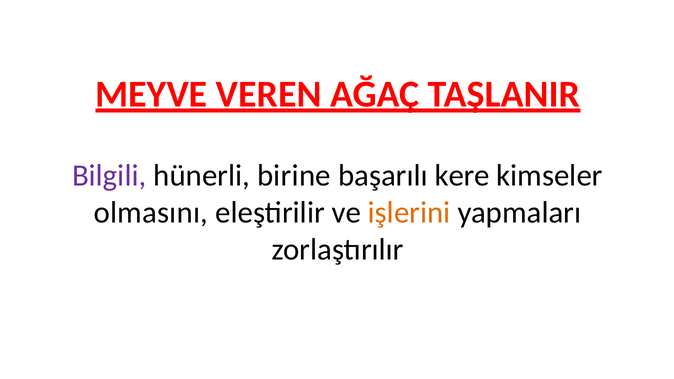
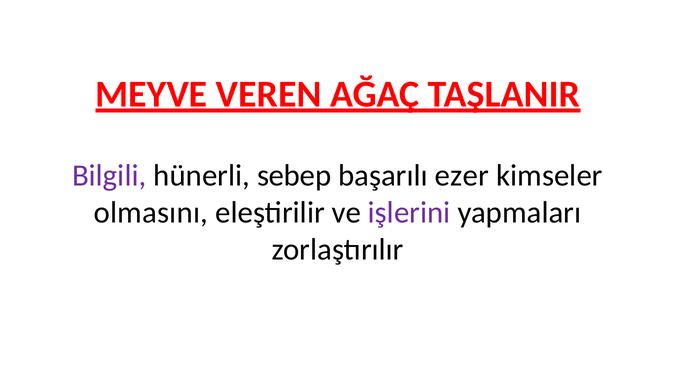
birine: birine -> sebep (294, 175)
kere: kere -> ezer (462, 175)
işlerini colour: orange -> purple (409, 213)
